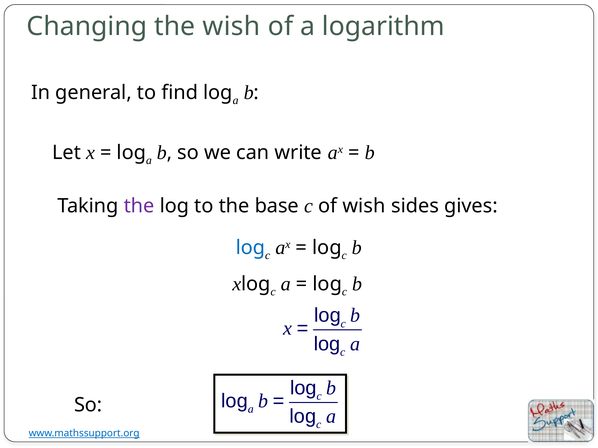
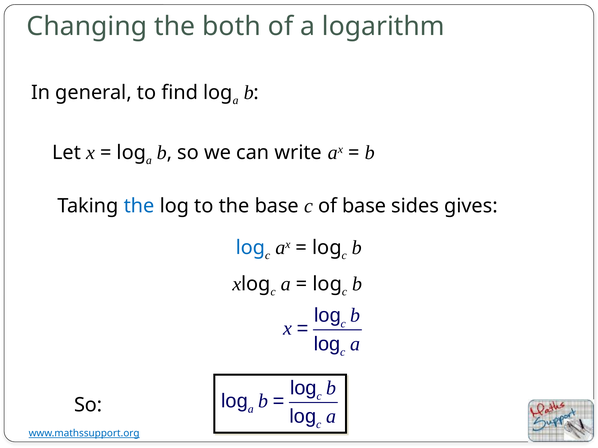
the wish: wish -> both (231, 26)
the colour: purple -> blue (139, 206)
of wish: wish -> base (364, 206)
